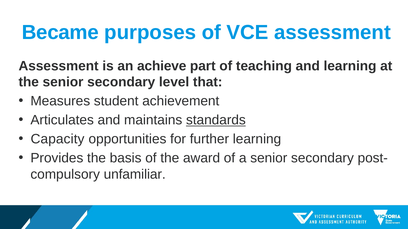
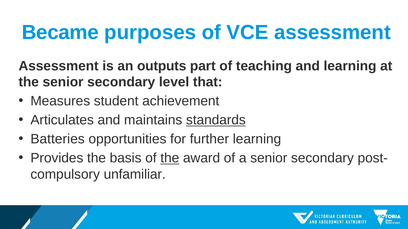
achieve: achieve -> outputs (162, 66)
Capacity: Capacity -> Batteries (58, 139)
the underline: none -> present (170, 159)
